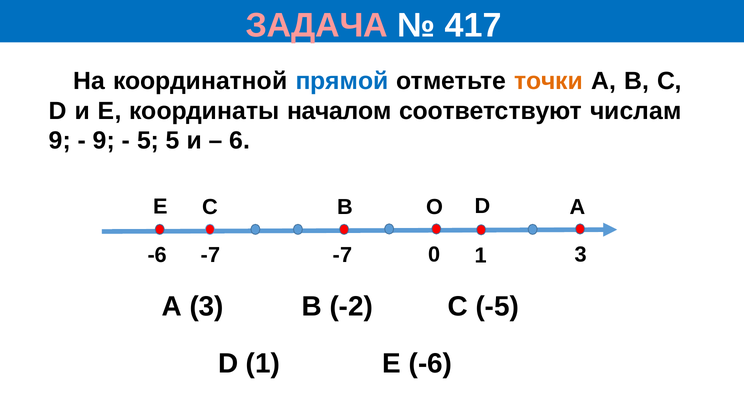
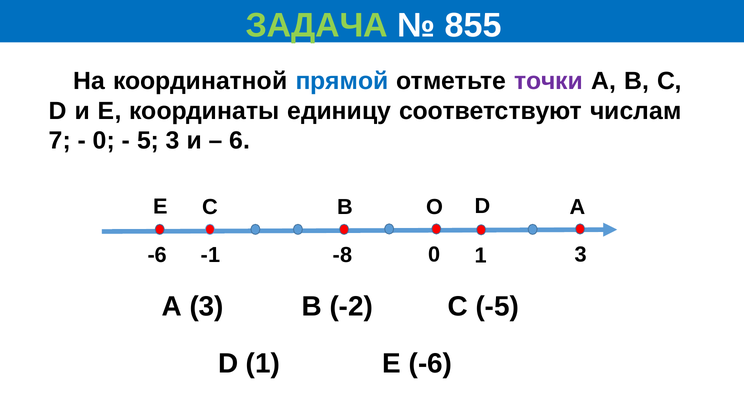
ЗАДАЧА colour: pink -> light green (317, 26)
417: 417 -> 855 (473, 26)
точки colour: orange -> purple (548, 81)
началом: началом -> единицу (339, 111)
9: 9 -> 7 (60, 141)
9: 9 -> 0 (104, 141)
5 5: 5 -> 3 (173, 141)
-7: -7 -> -1 (210, 255)
-7: -7 -> -8 (342, 255)
